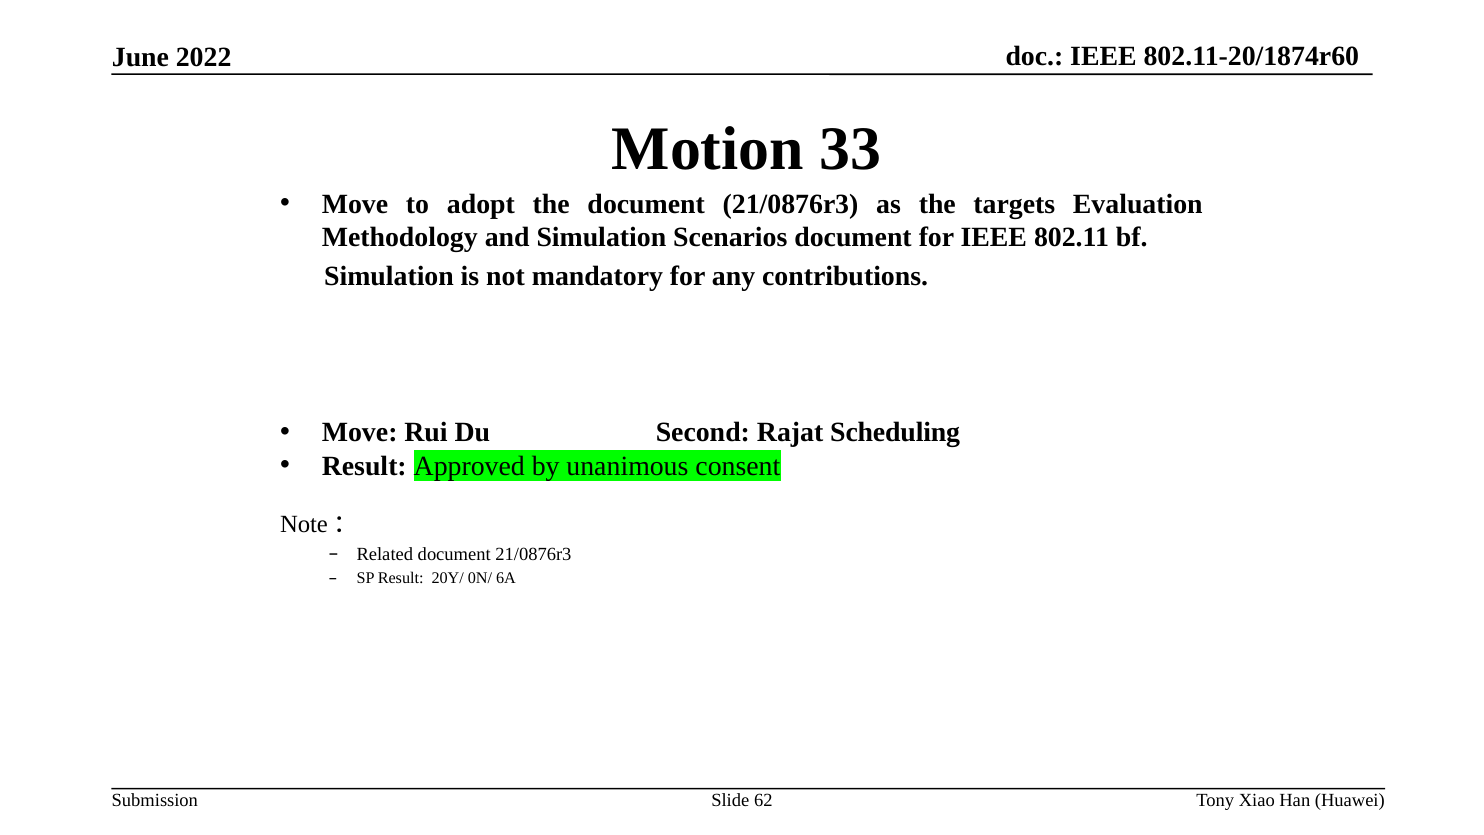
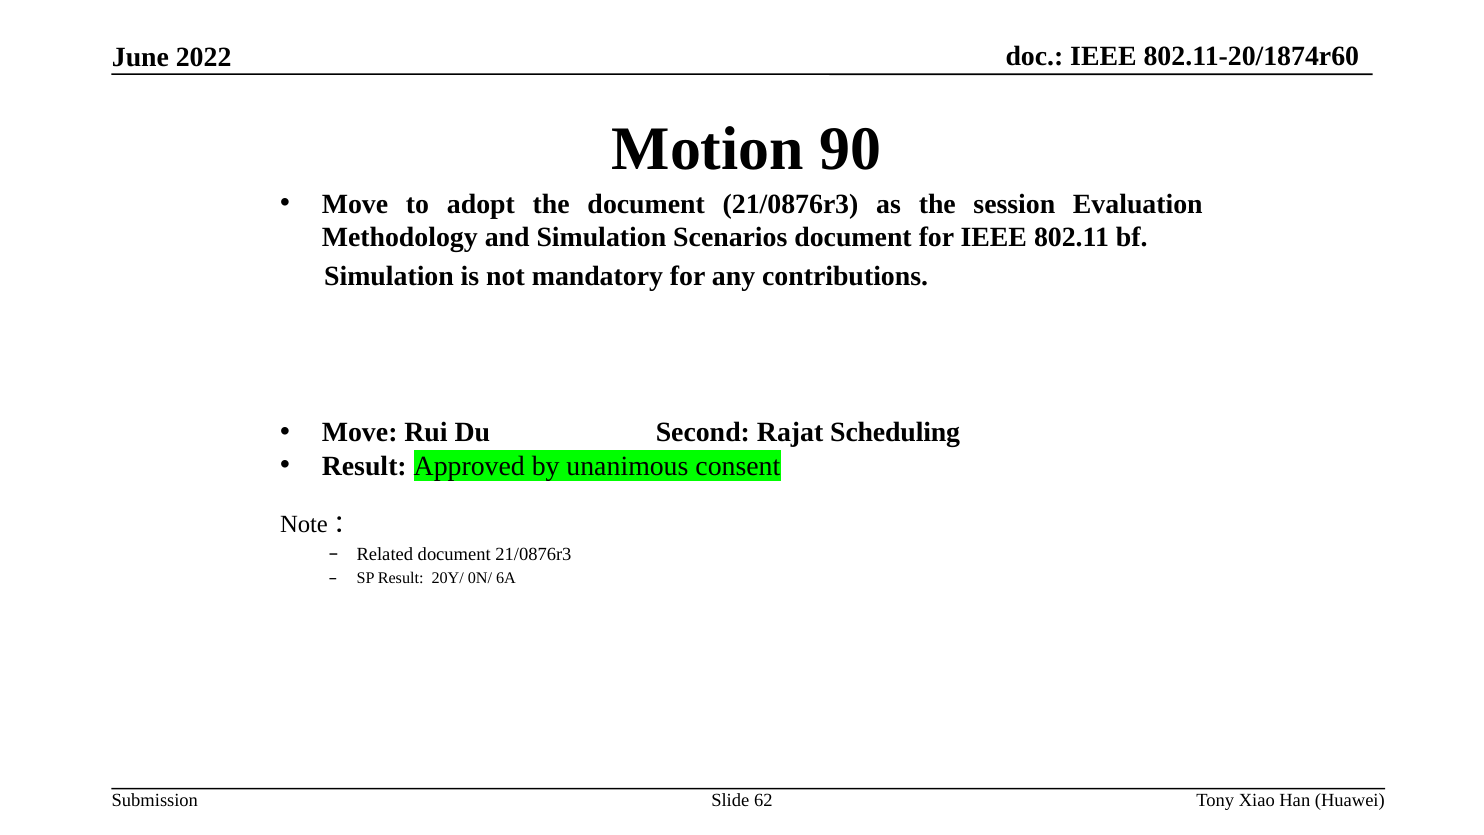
33: 33 -> 90 (850, 149)
targets: targets -> session (1014, 204)
